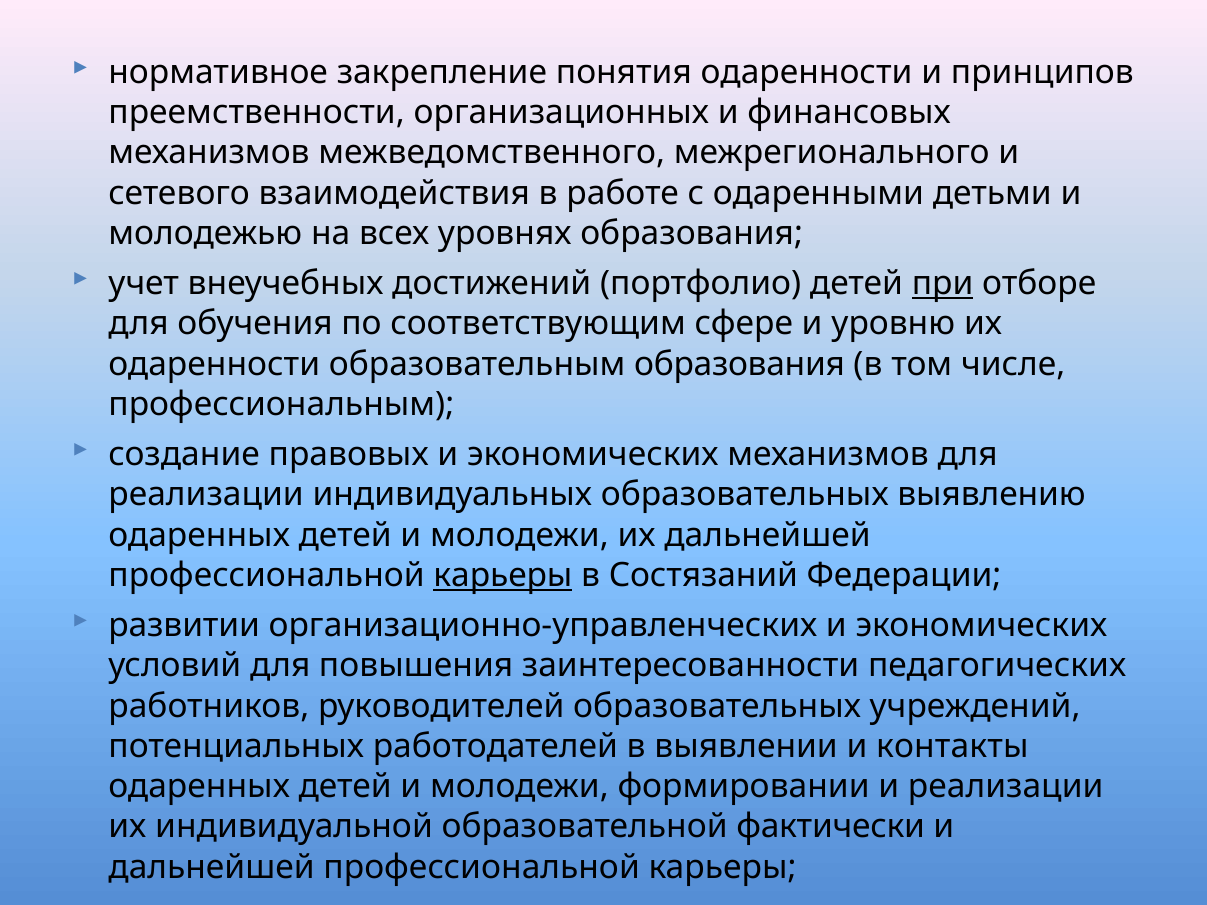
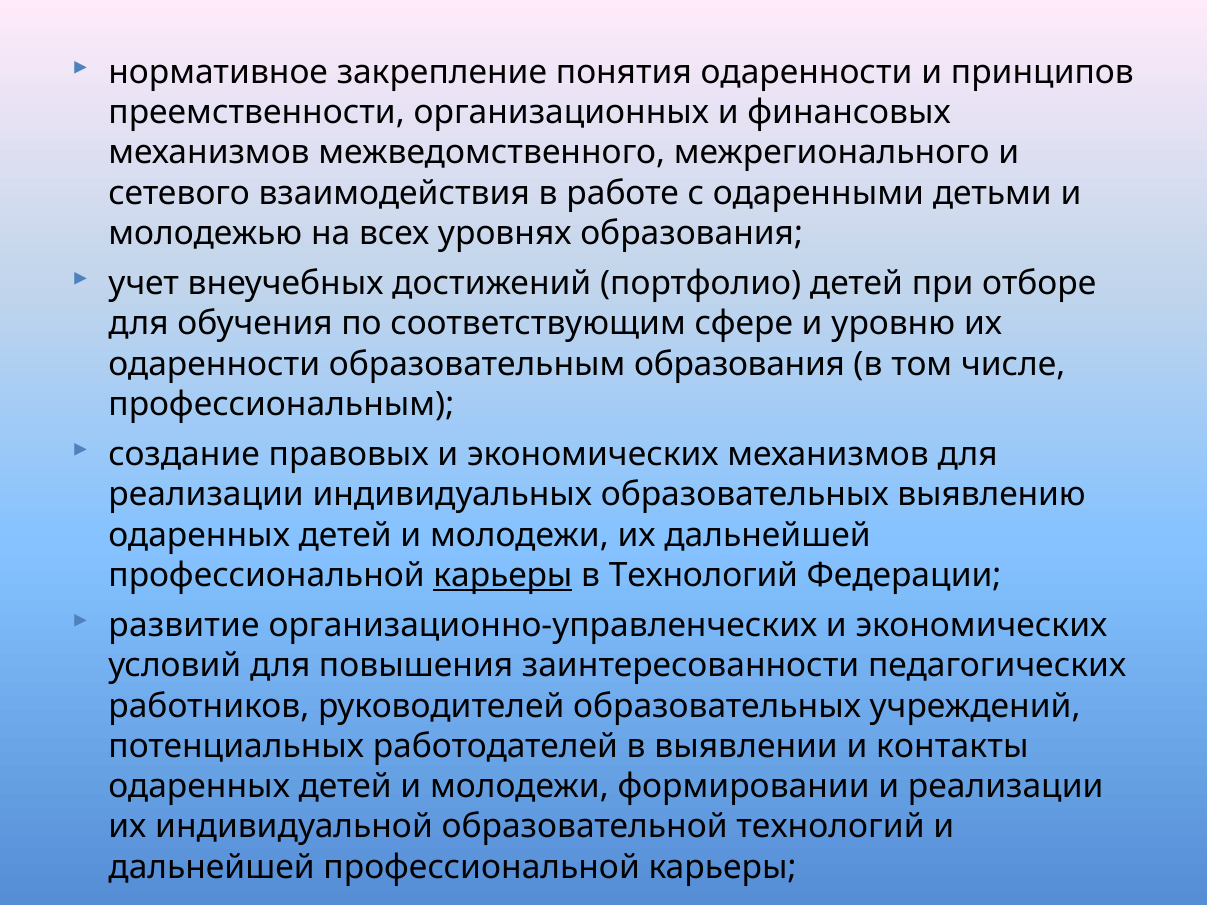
при underline: present -> none (943, 284)
в Состязаний: Состязаний -> Технологий (703, 575)
развитии: развитии -> развитие (184, 626)
образовательной фактически: фактически -> технологий (830, 827)
